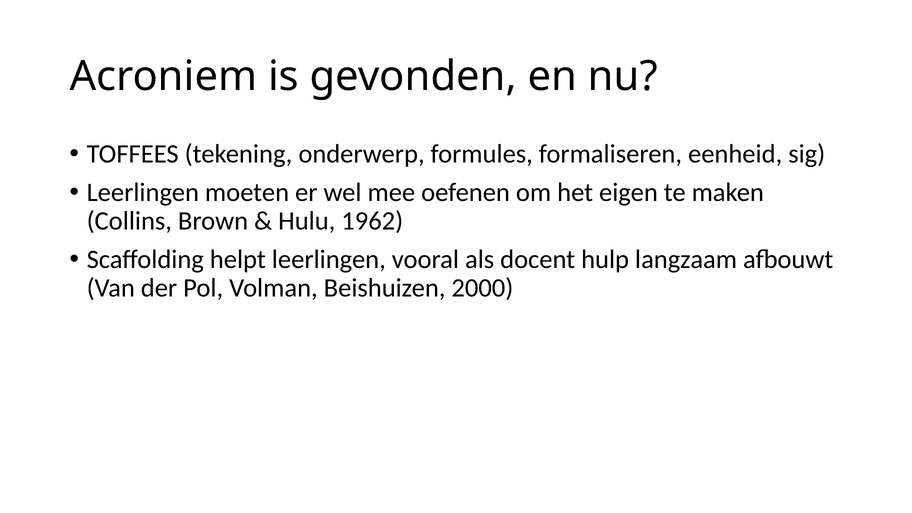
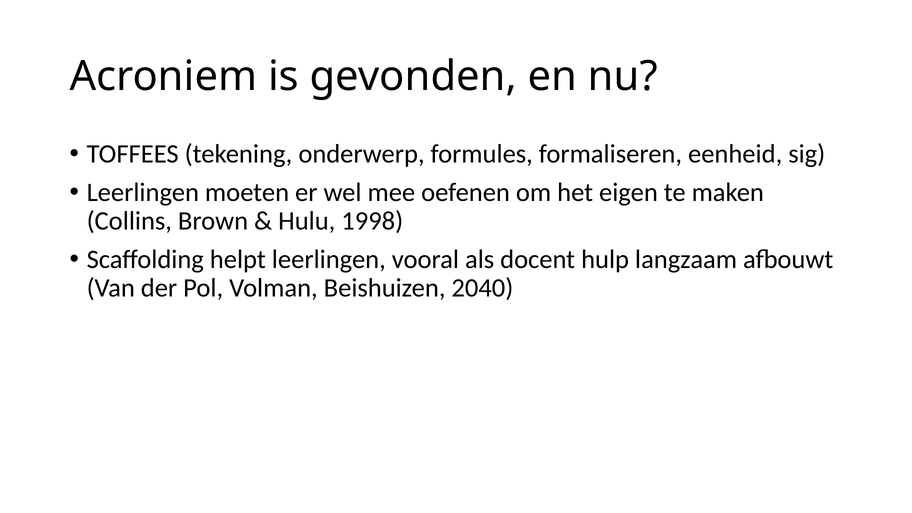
1962: 1962 -> 1998 (372, 221)
2000: 2000 -> 2040 (482, 288)
